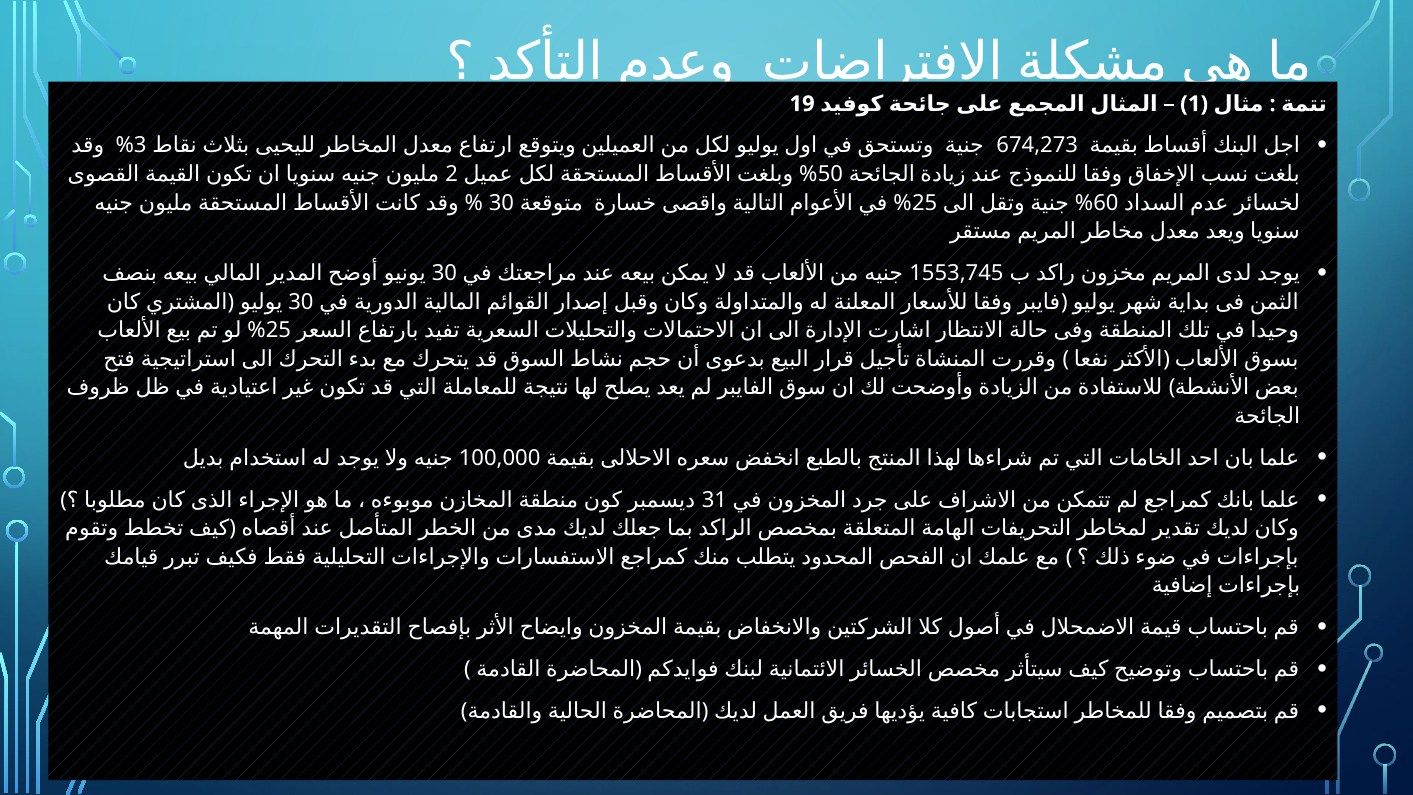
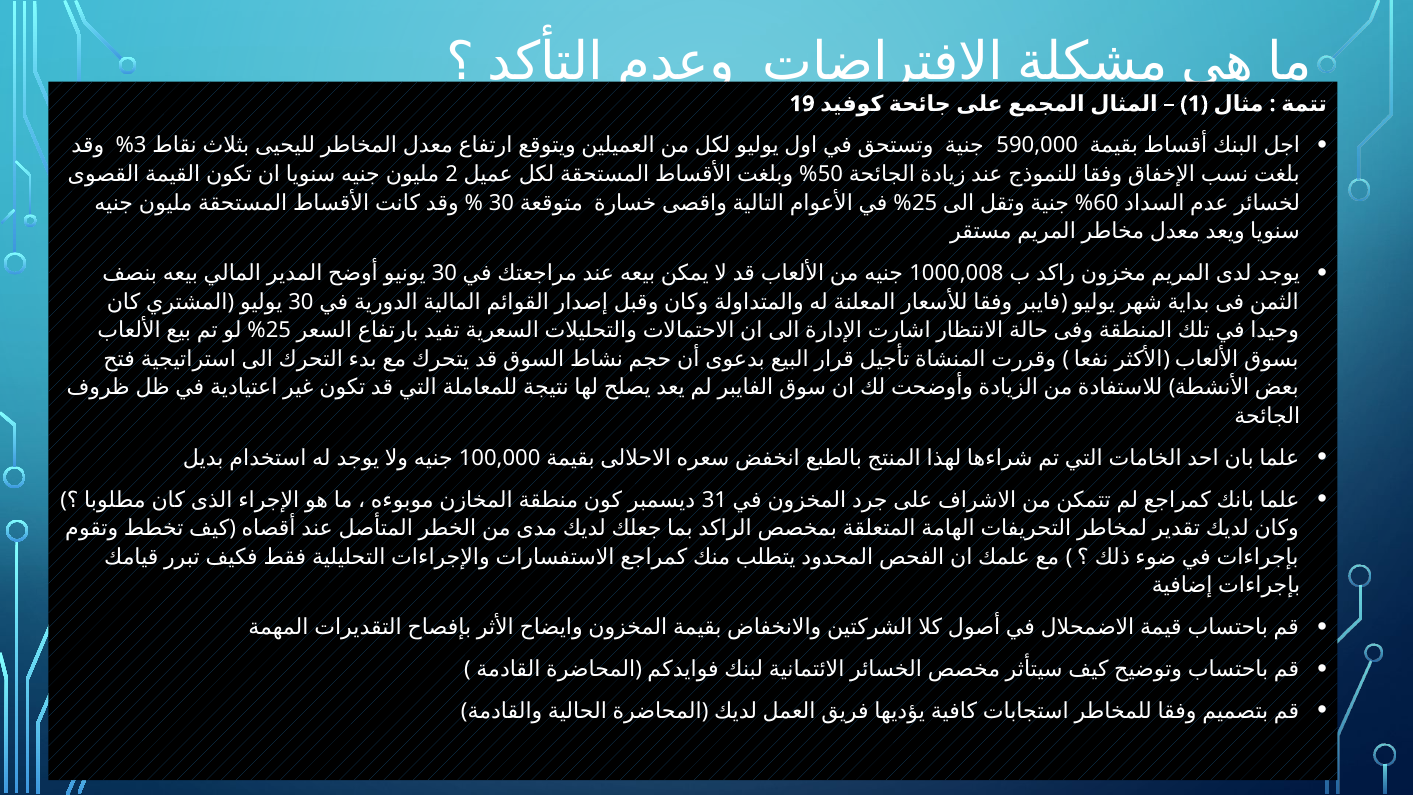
674,273: 674,273 -> 590,000 (1037, 146)
1553,745: 1553,745 -> 1000,008 (956, 273)
